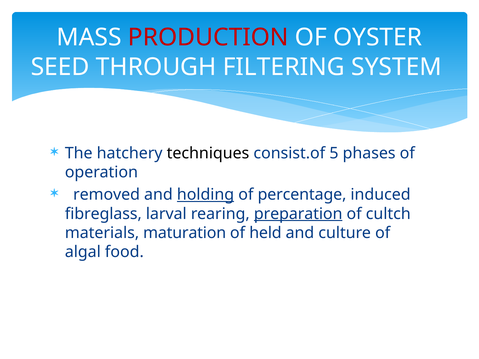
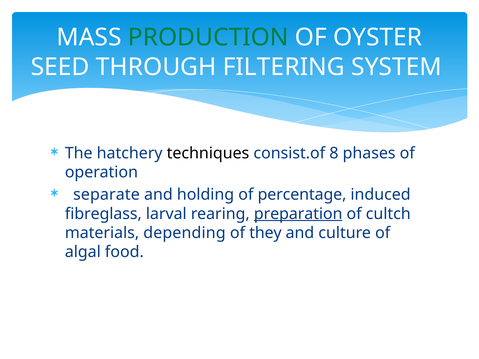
PRODUCTION colour: red -> green (208, 37)
5: 5 -> 8 (334, 153)
removed: removed -> separate (106, 195)
holding underline: present -> none (206, 195)
maturation: maturation -> depending (184, 233)
held: held -> they (265, 233)
